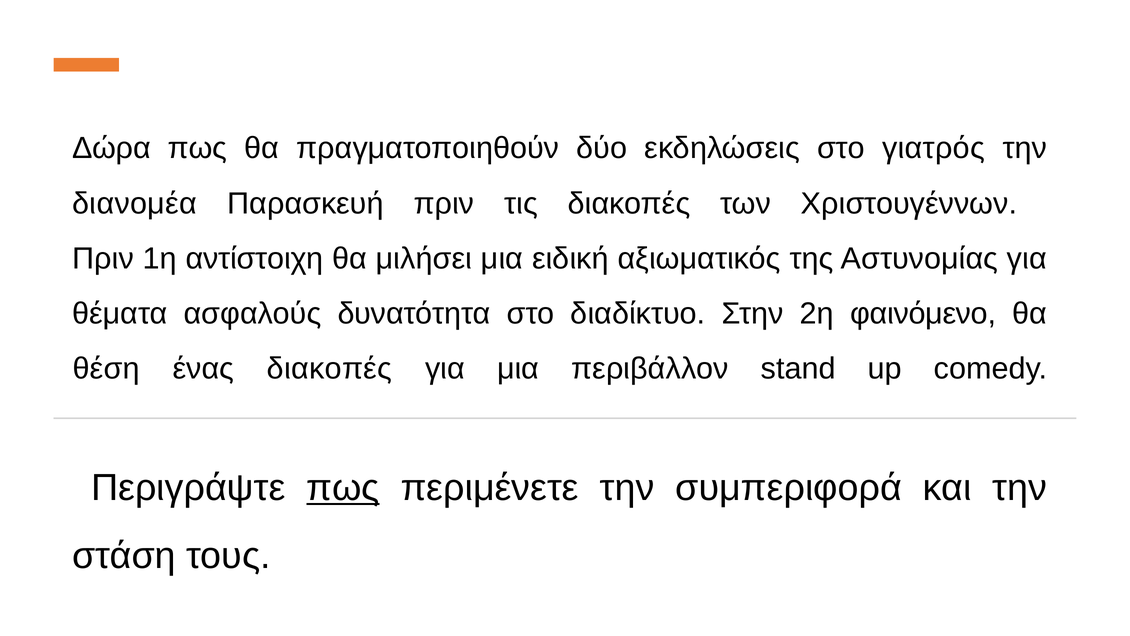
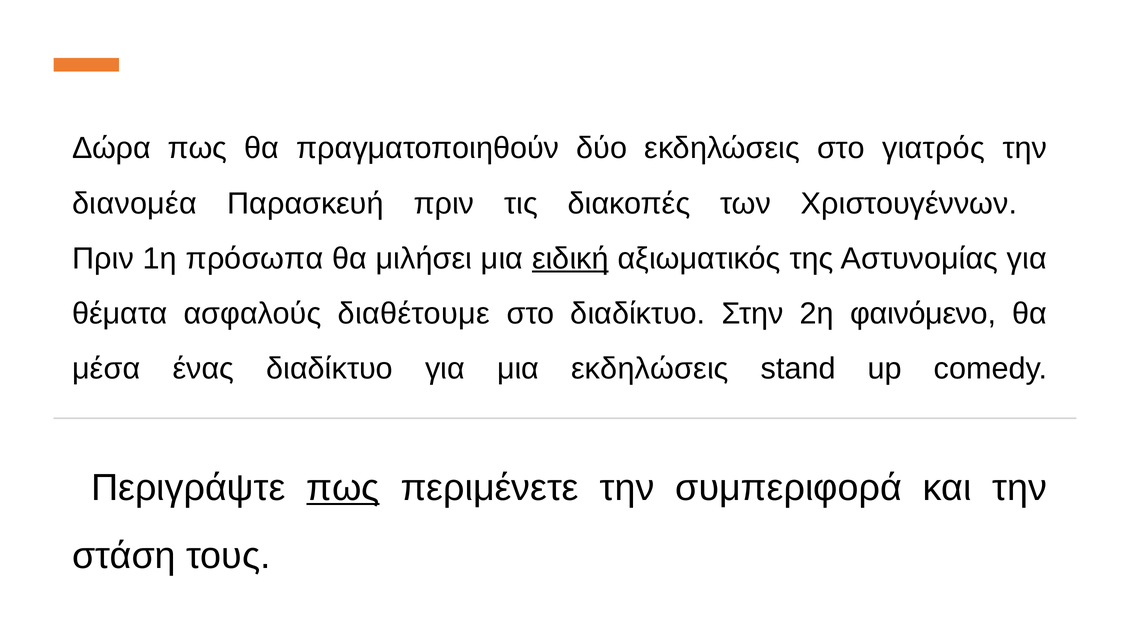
αντίστοιχη: αντίστοιχη -> πρόσωπα (255, 258)
ειδική underline: none -> present (570, 258)
δυνατότητα: δυνατότητα -> διαθέτουμε (414, 313)
θέση: θέση -> μέσα (106, 368)
ένας διακοπές: διακοπές -> διαδίκτυο (330, 368)
μια περιβάλλον: περιβάλλον -> εκδηλώσεις (650, 368)
